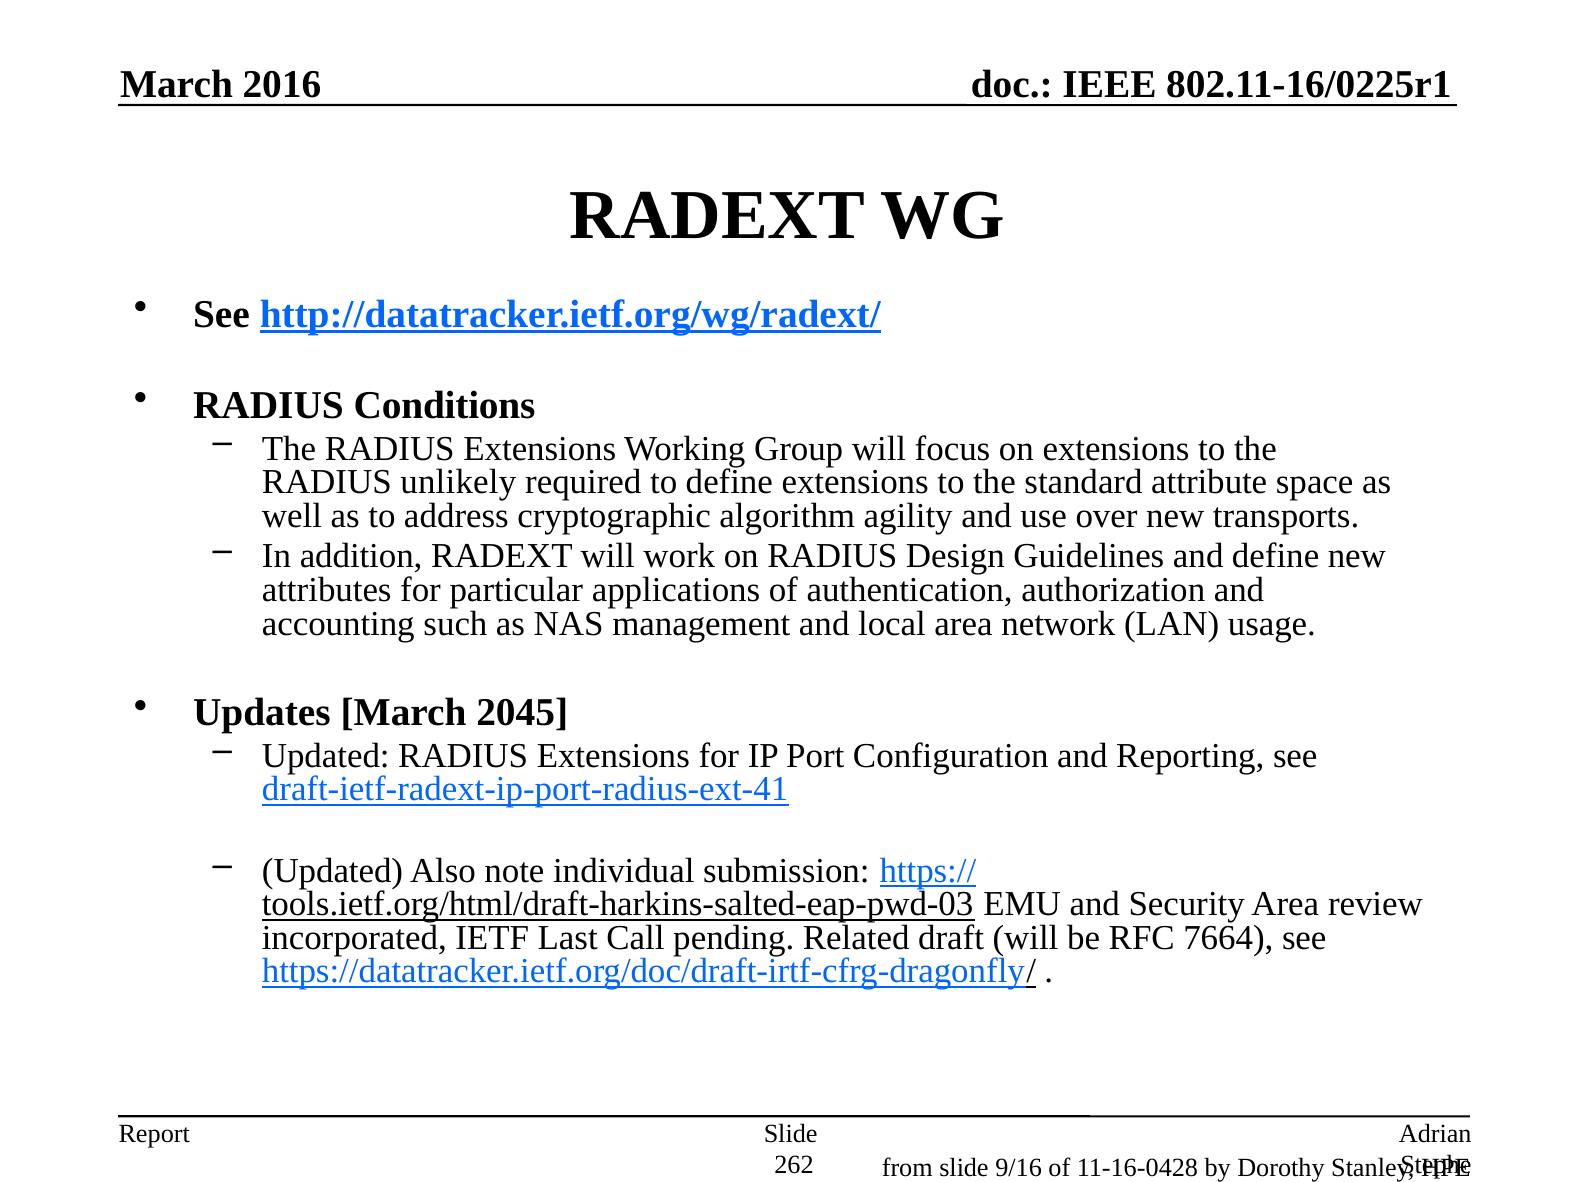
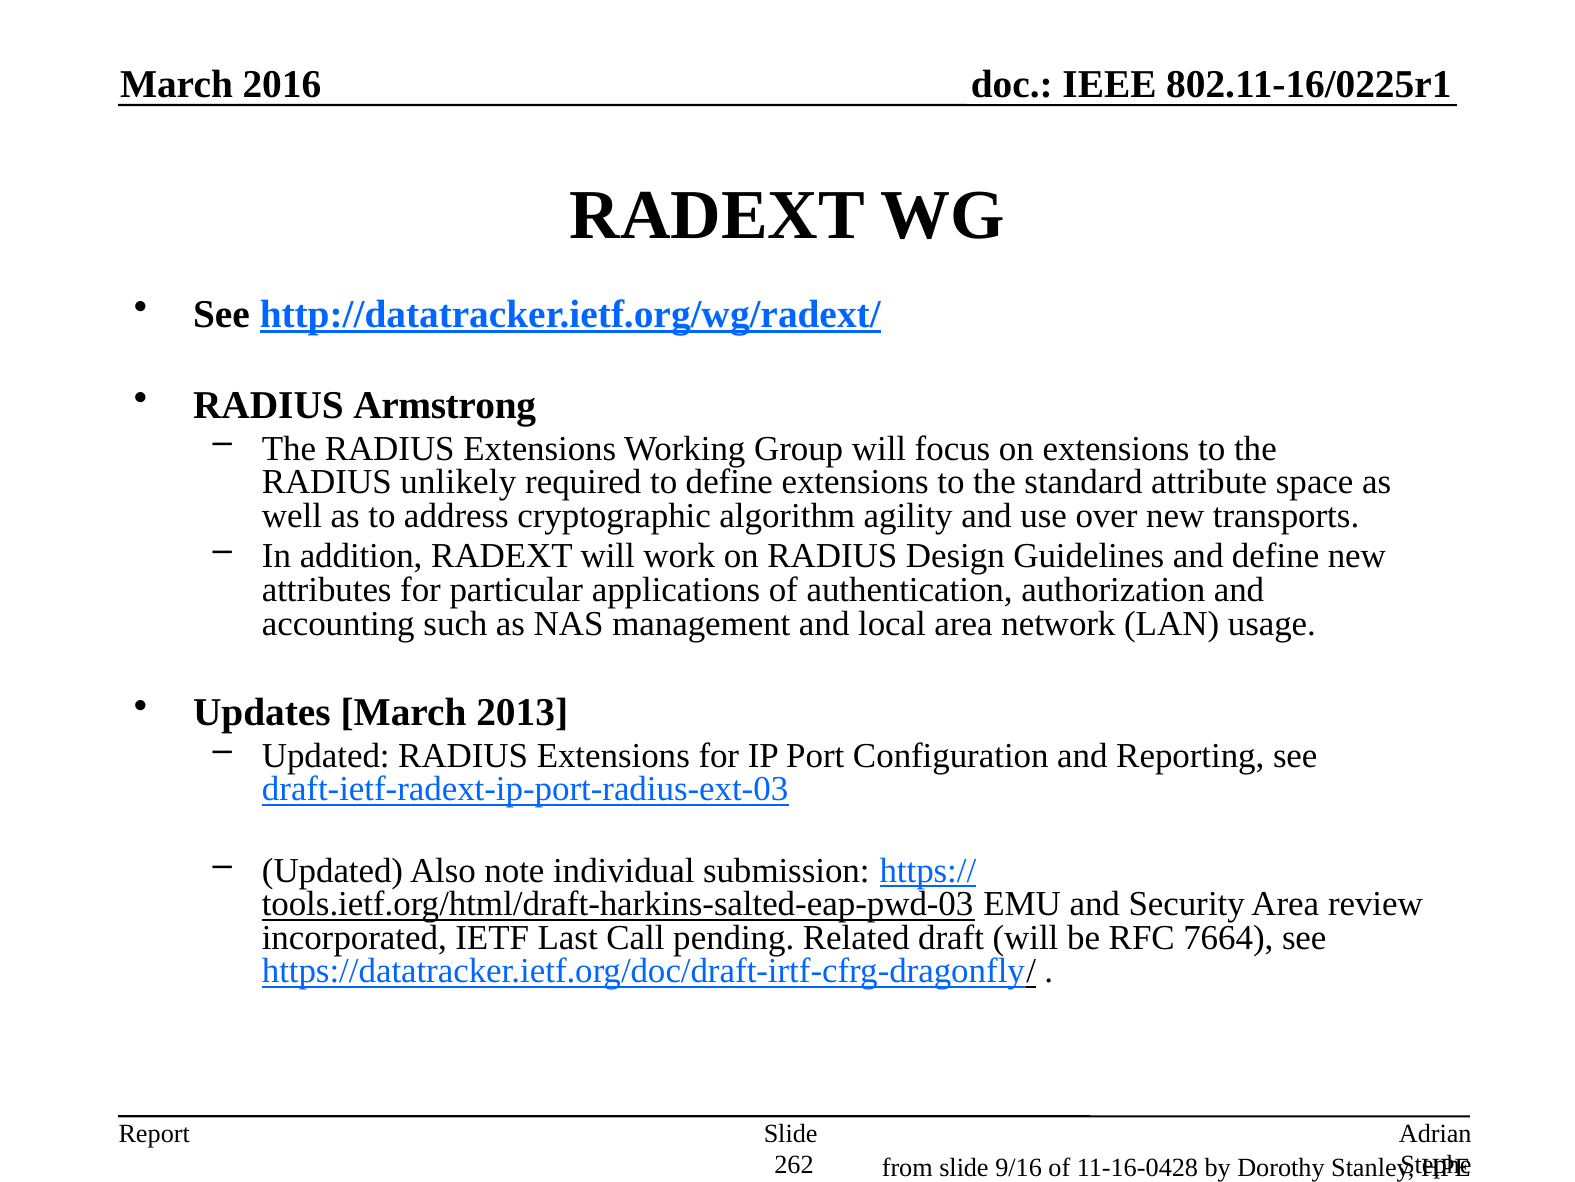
Conditions: Conditions -> Armstrong (445, 405)
2045: 2045 -> 2013 (522, 712)
draft-ietf-radext-ip-port-radius-ext-41: draft-ietf-radext-ip-port-radius-ext-41 -> draft-ietf-radext-ip-port-radius-ext-03 (525, 789)
